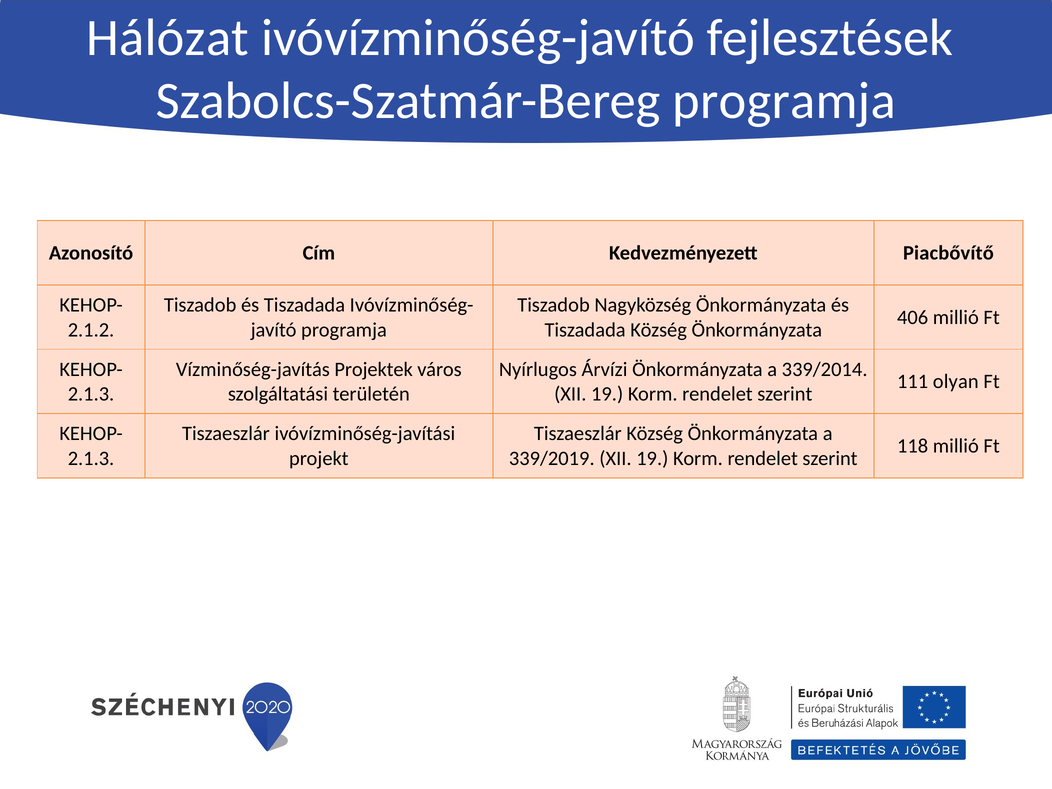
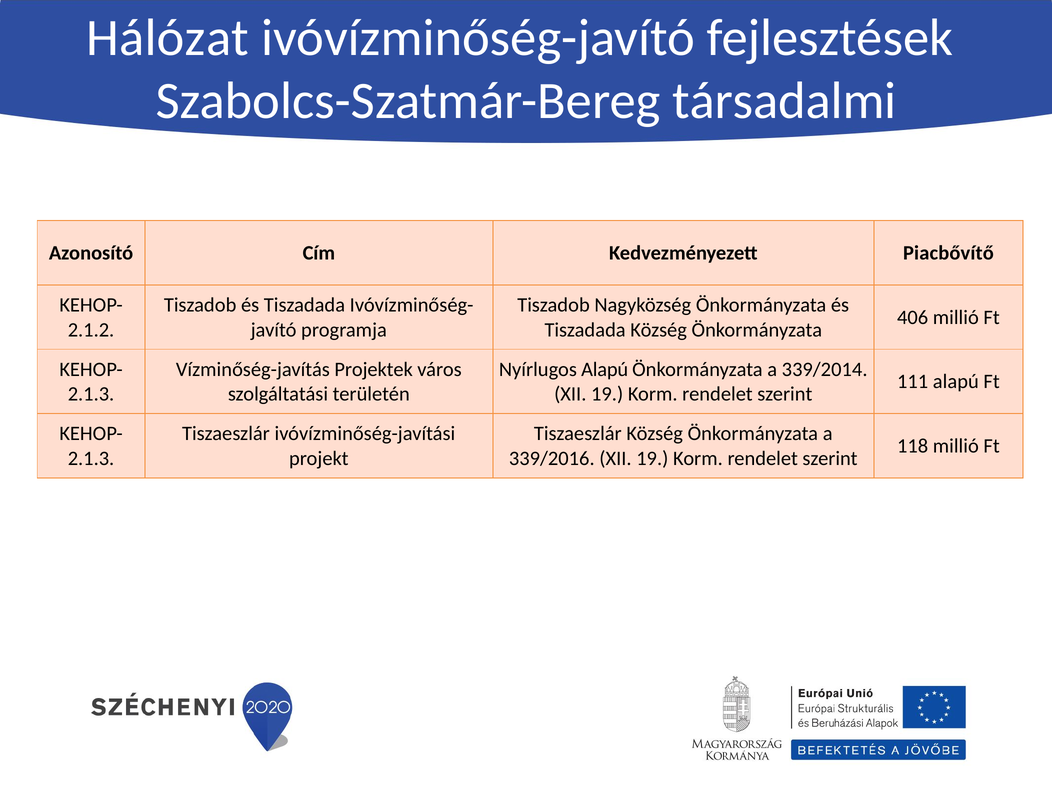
Szabolcs-Szatmár-Bereg programja: programja -> társadalmi (784, 101)
Nyírlugos Árvízi: Árvízi -> Alapú (605, 369)
111 olyan: olyan -> alapú (956, 382)
339/2019: 339/2019 -> 339/2016 (552, 459)
